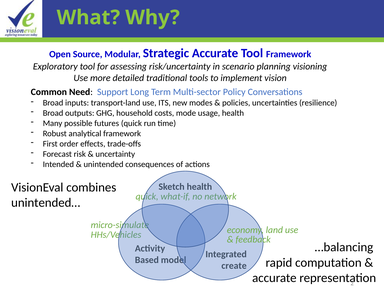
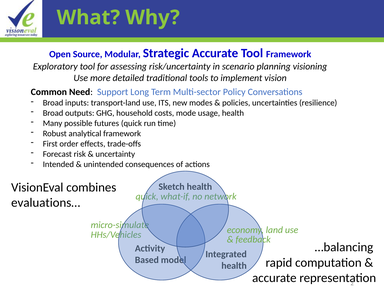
unintended…: unintended… -> evaluations… (46, 203)
create: create -> health (234, 266)
